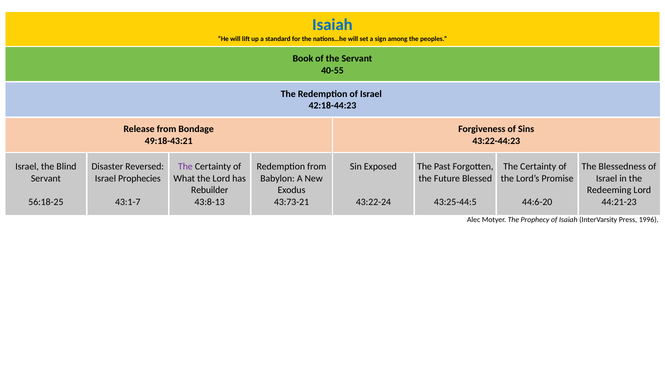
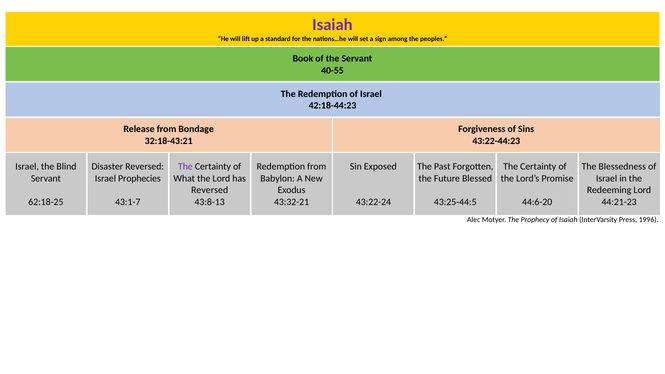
Isaiah colour: blue -> purple (332, 25)
49:18-43:21: 49:18-43:21 -> 32:18-43:21 (169, 141)
Rebuilder: Rebuilder -> Reversed (210, 190)
56:18-25: 56:18-25 -> 62:18-25 (46, 202)
43:73-21: 43:73-21 -> 43:32-21 (292, 202)
